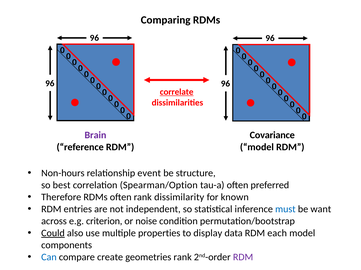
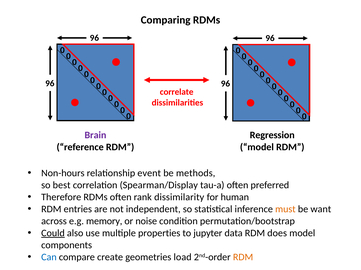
correlate underline: present -> none (177, 92)
Covariance: Covariance -> Regression (272, 135)
structure: structure -> methods (196, 174)
Spearman/Option: Spearman/Option -> Spearman/Display (159, 186)
known: known -> human (235, 198)
must colour: blue -> orange (285, 210)
criterion: criterion -> memory (104, 222)
display: display -> jupyter (208, 234)
each: each -> does (277, 234)
geometries rank: rank -> load (183, 258)
RDM colour: purple -> orange (243, 258)
